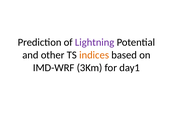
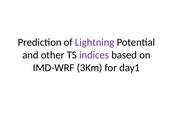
indices colour: orange -> purple (94, 55)
